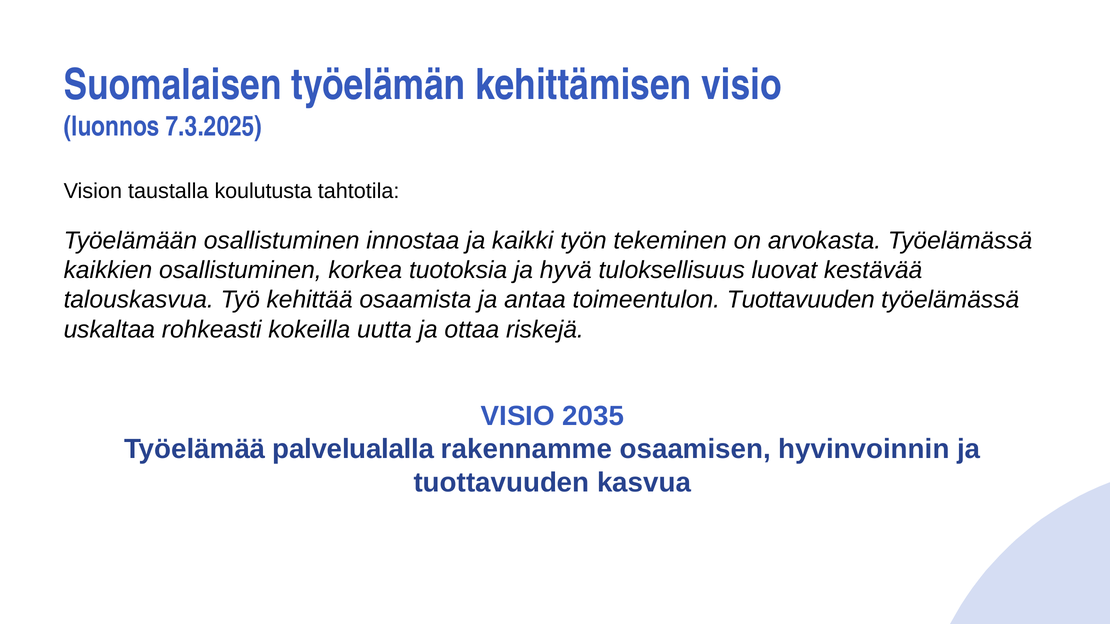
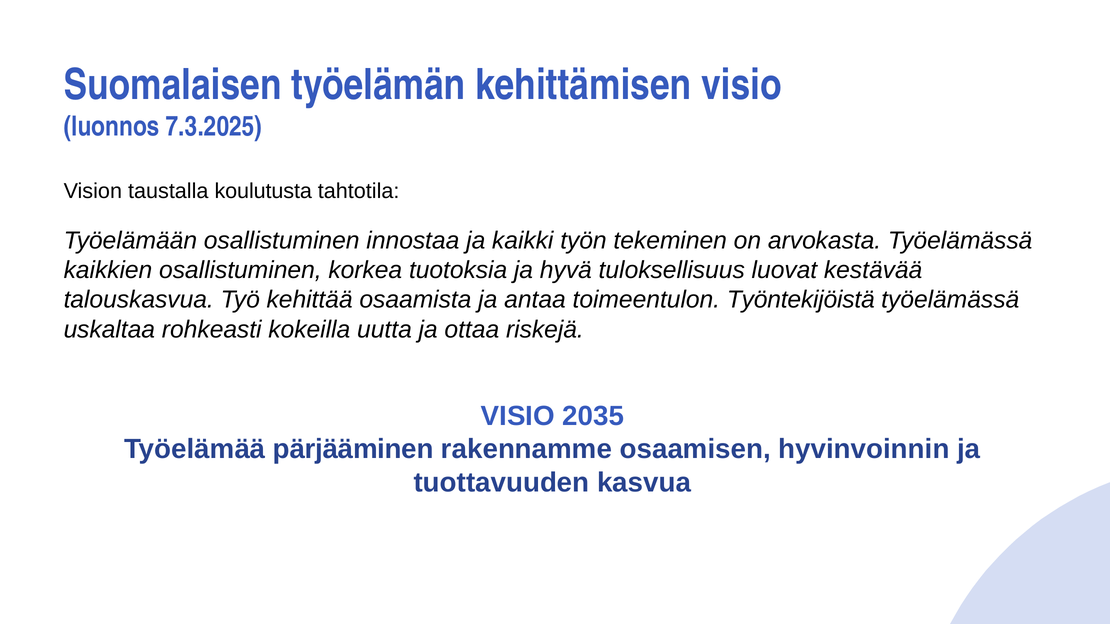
toimeentulon Tuottavuuden: Tuottavuuden -> Työntekijöistä (801, 300)
palvelualalla: palvelualalla -> pärjääminen (353, 449)
